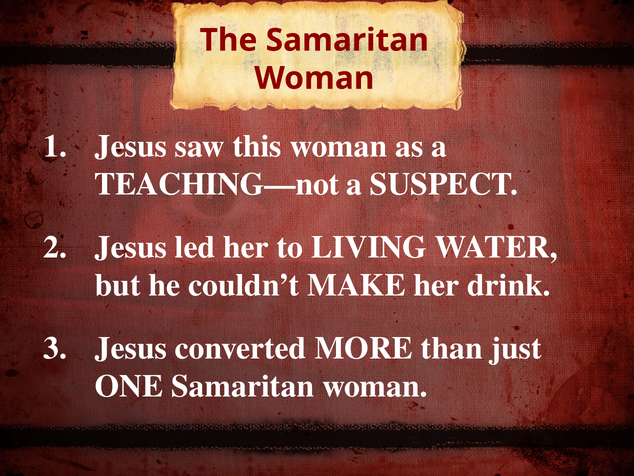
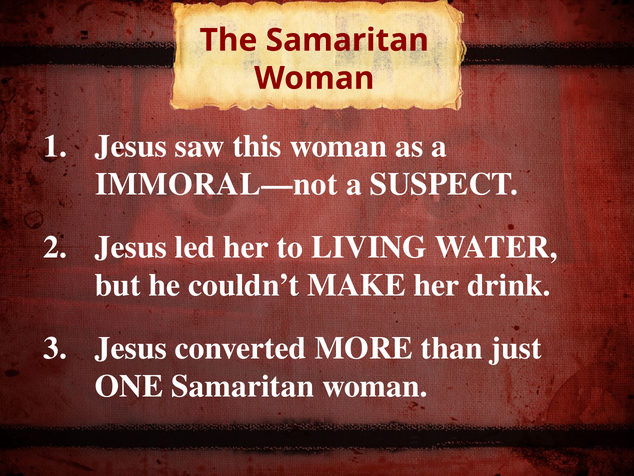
TEACHING—not: TEACHING—not -> IMMORAL—not (216, 184)
